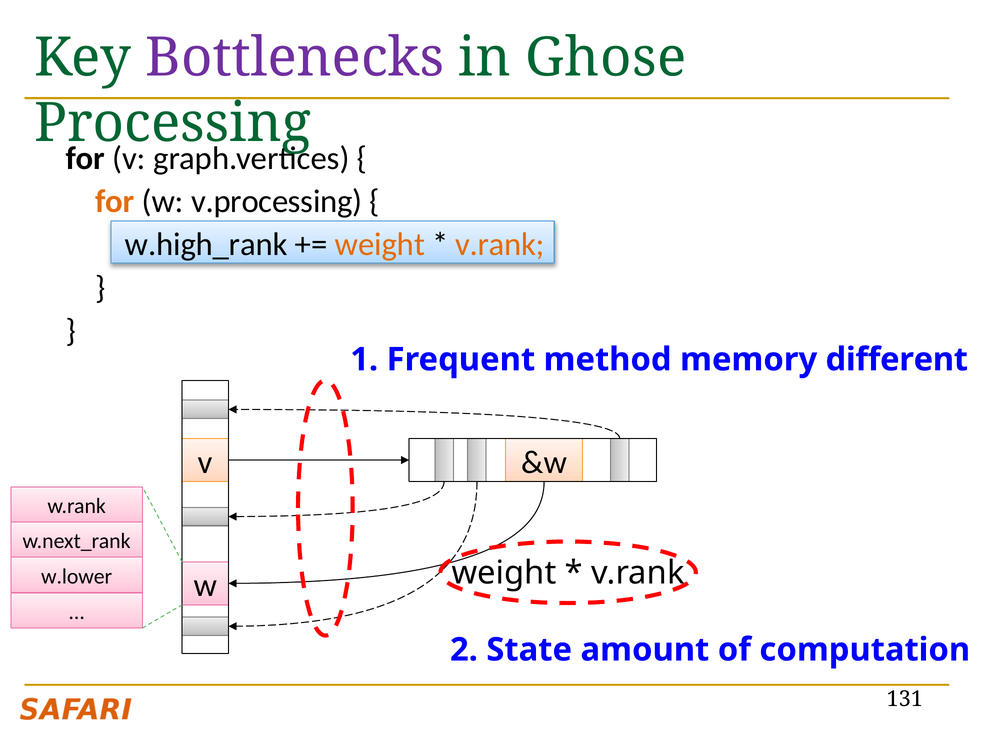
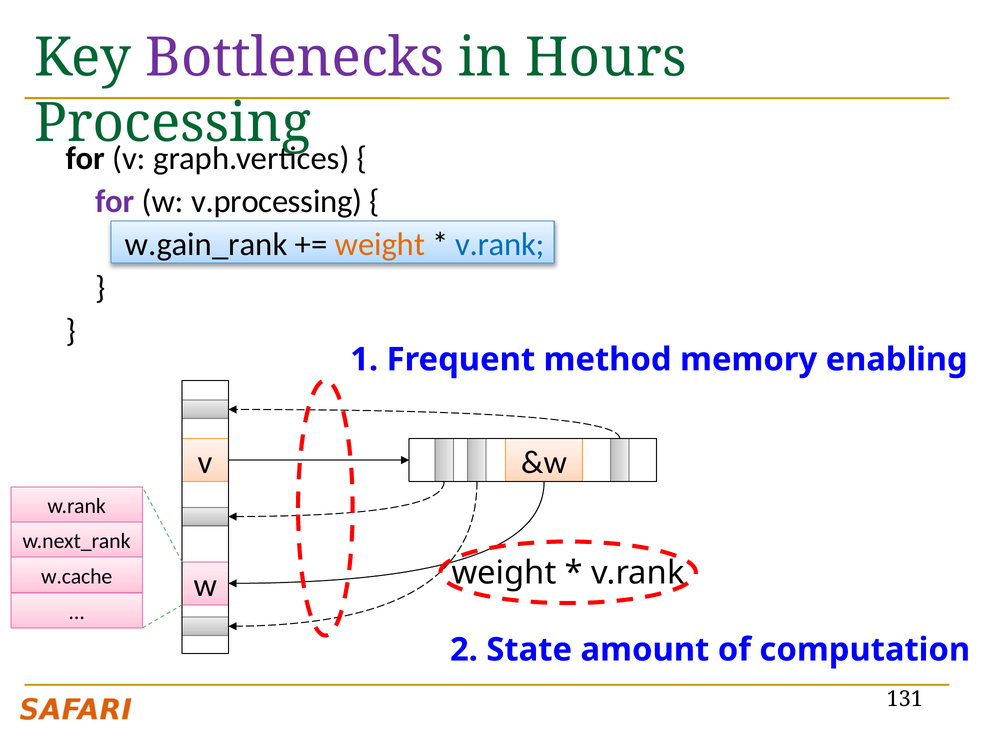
Ghose: Ghose -> Hours (606, 58)
for colour: orange -> purple (115, 202)
w.high_rank: w.high_rank -> w.gain_rank (206, 245)
v.rank colour: orange -> blue (500, 245)
different: different -> enabling (897, 360)
w.lower: w.lower -> w.cache (77, 577)
